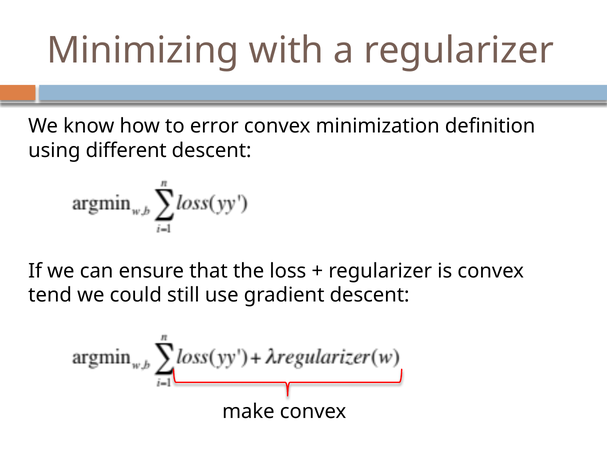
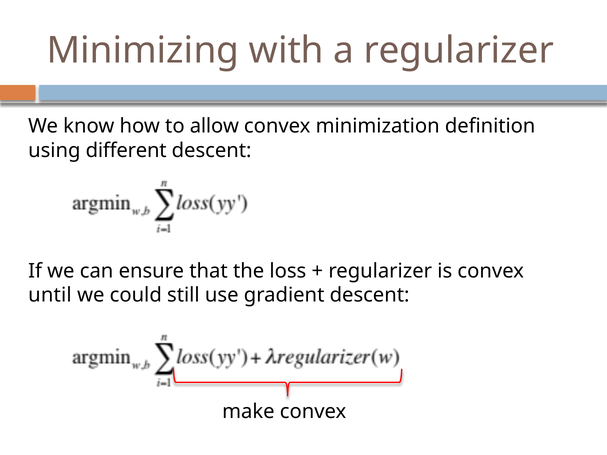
error: error -> allow (214, 126)
tend: tend -> until (50, 295)
